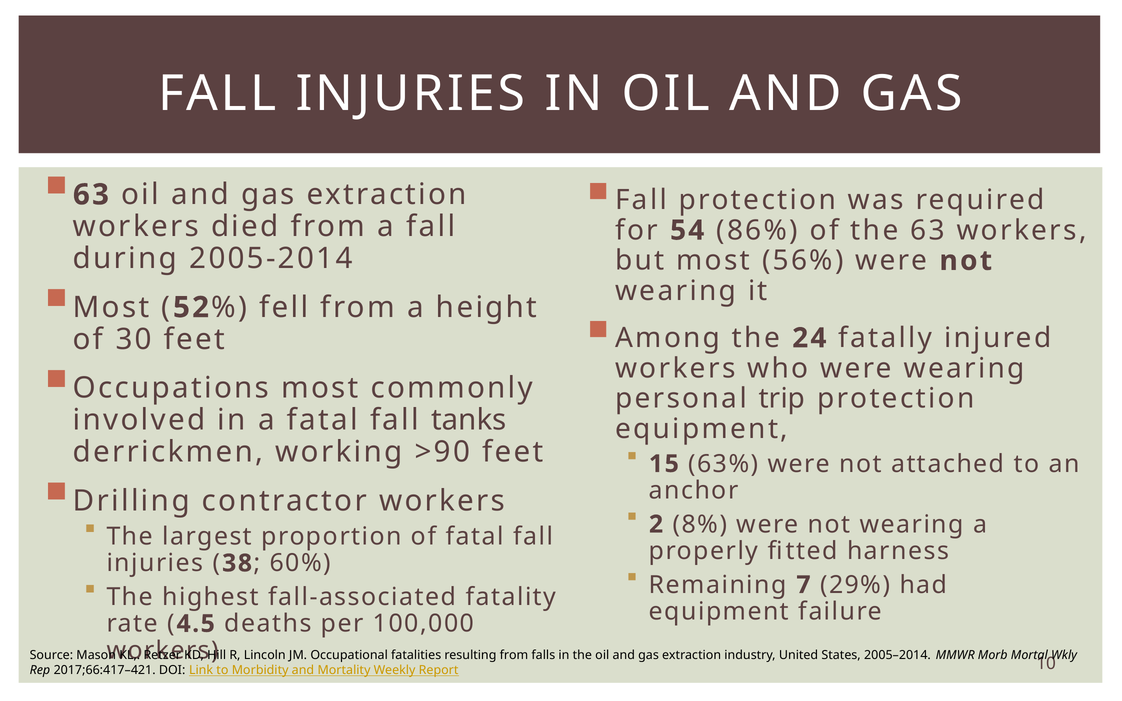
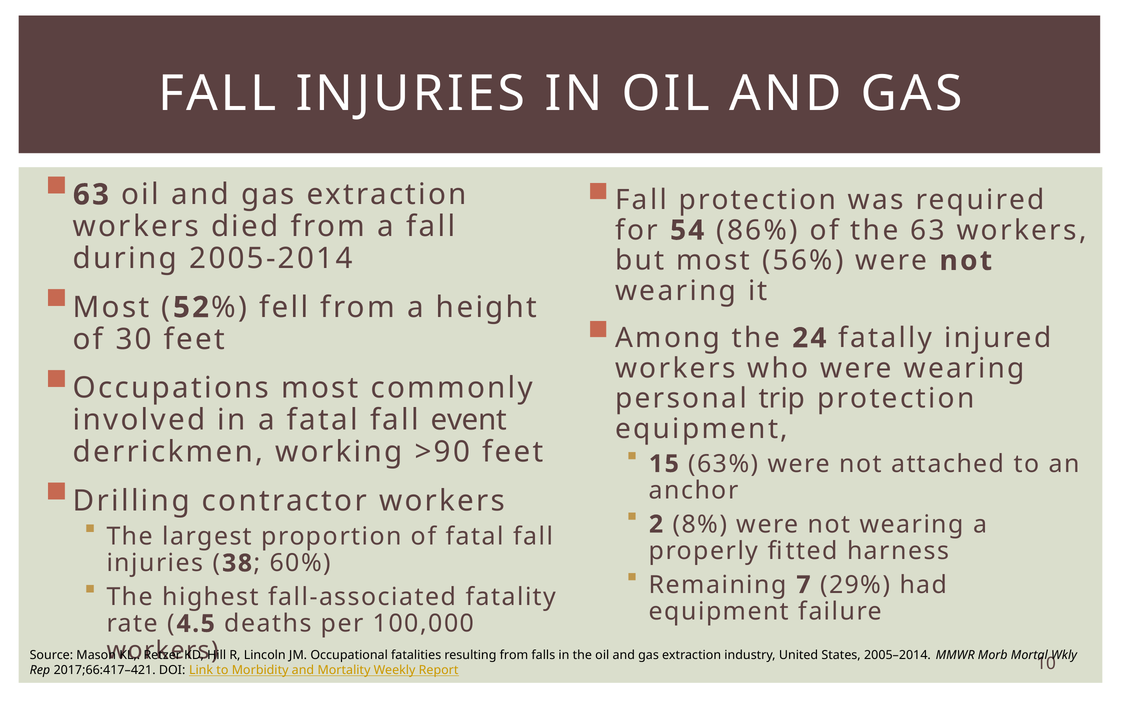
tanks: tanks -> event (469, 420)
